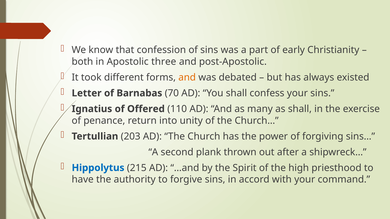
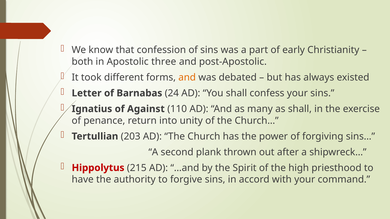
70: 70 -> 24 (172, 93)
Offered: Offered -> Against (146, 109)
Hippolytus colour: blue -> red (98, 168)
